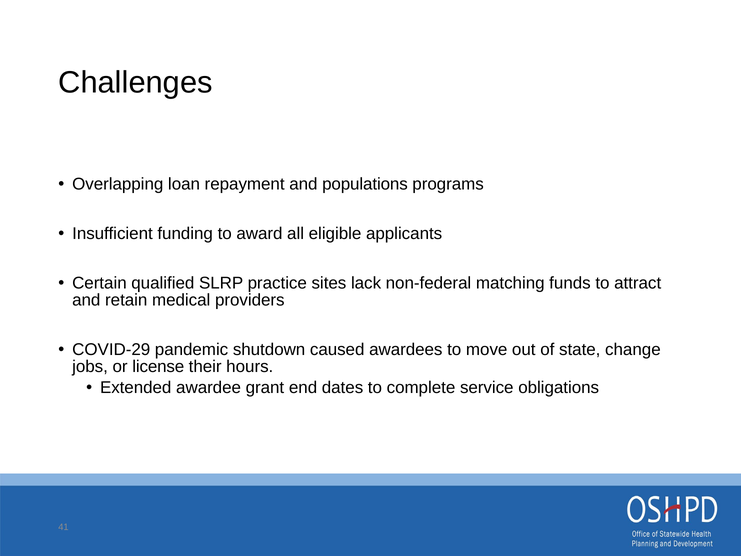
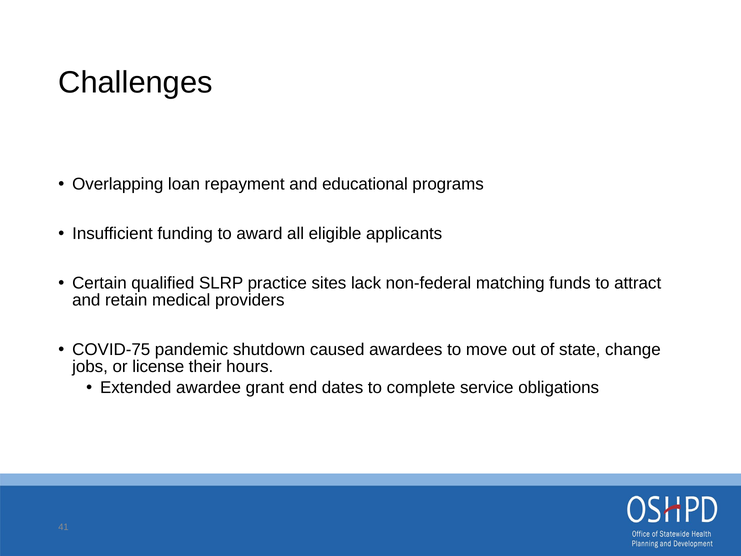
populations: populations -> educational (365, 184)
COVID-29: COVID-29 -> COVID-75 (111, 349)
